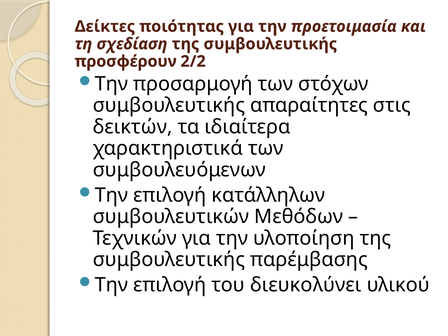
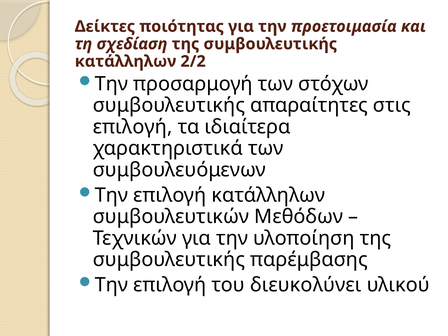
προσφέρουν: προσφέρουν -> κατάλληλων (126, 61)
δεικτών: δεικτών -> επιλογή (133, 127)
